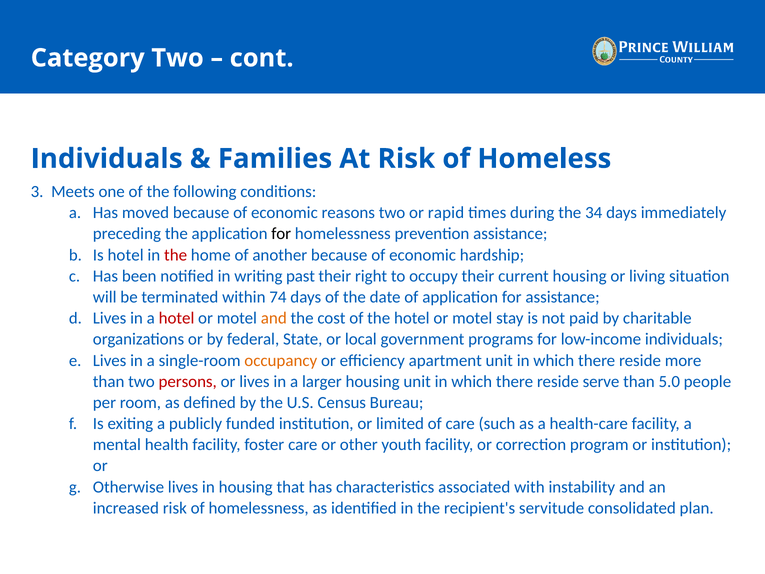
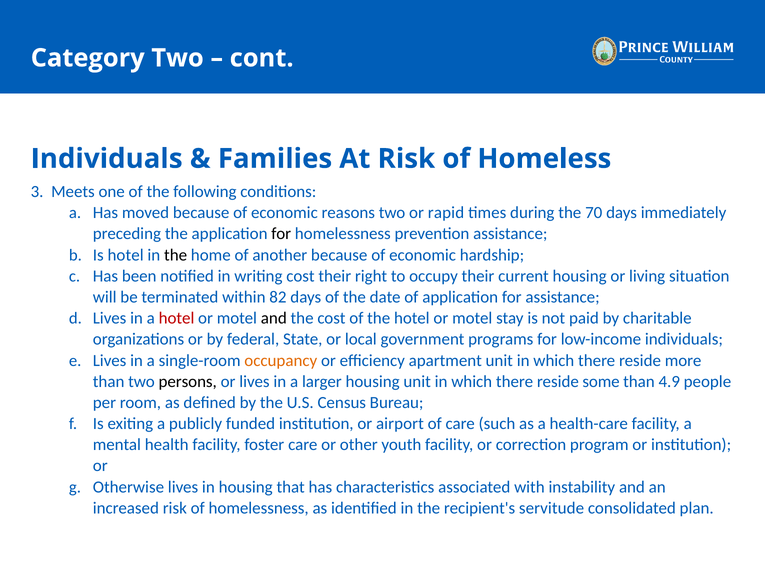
34: 34 -> 70 (594, 213)
the colour: red -> black (176, 255)
writing past: past -> cost (300, 276)
74: 74 -> 82 (278, 297)
and colour: orange -> black (274, 318)
persons colour: red -> black (188, 381)
serve: serve -> some (601, 381)
5.0: 5.0 -> 4.9 (669, 381)
limited: limited -> airport (400, 423)
